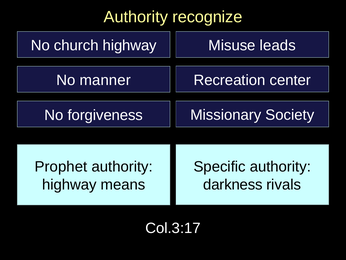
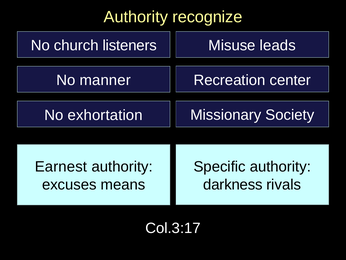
church highway: highway -> listeners (130, 45)
forgiveness: forgiveness -> exhortation (105, 115)
Prophet: Prophet -> Earnest (61, 166)
highway: highway -> excuses (69, 184)
